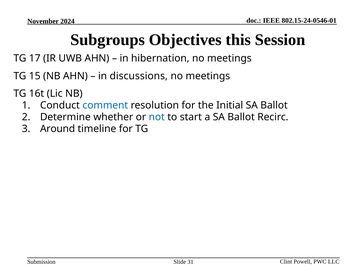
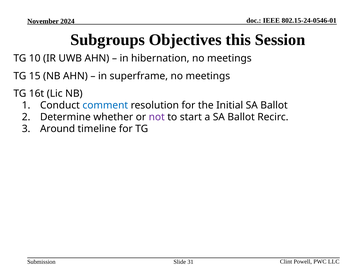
17: 17 -> 10 (35, 58)
discussions: discussions -> superframe (139, 76)
not colour: blue -> purple (157, 117)
